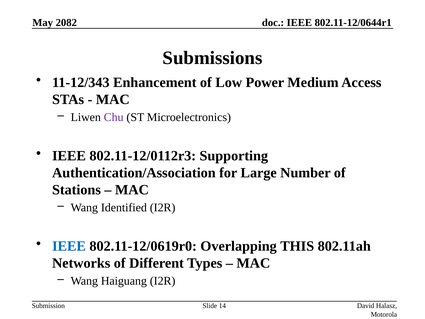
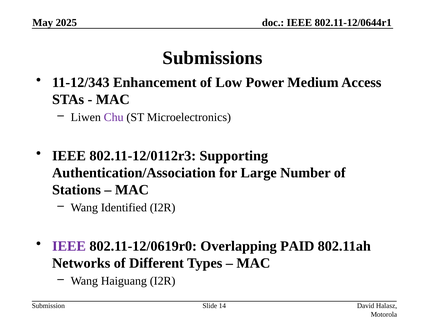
2082: 2082 -> 2025 (66, 23)
IEEE colour: blue -> purple (69, 246)
THIS: THIS -> PAID (297, 246)
